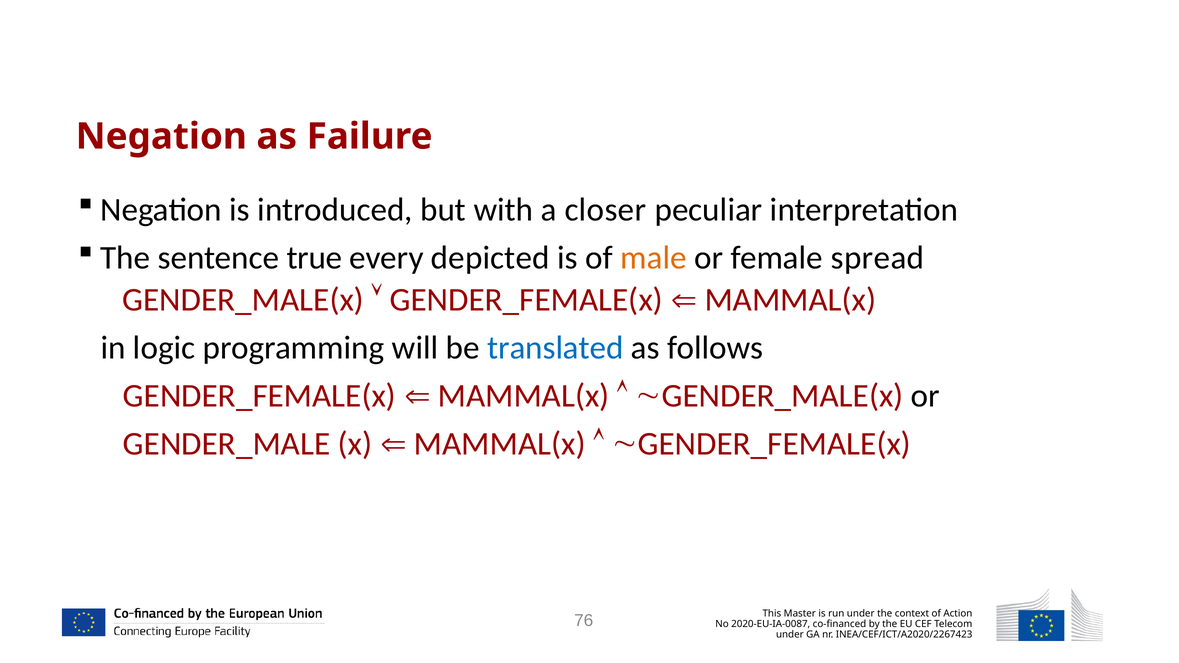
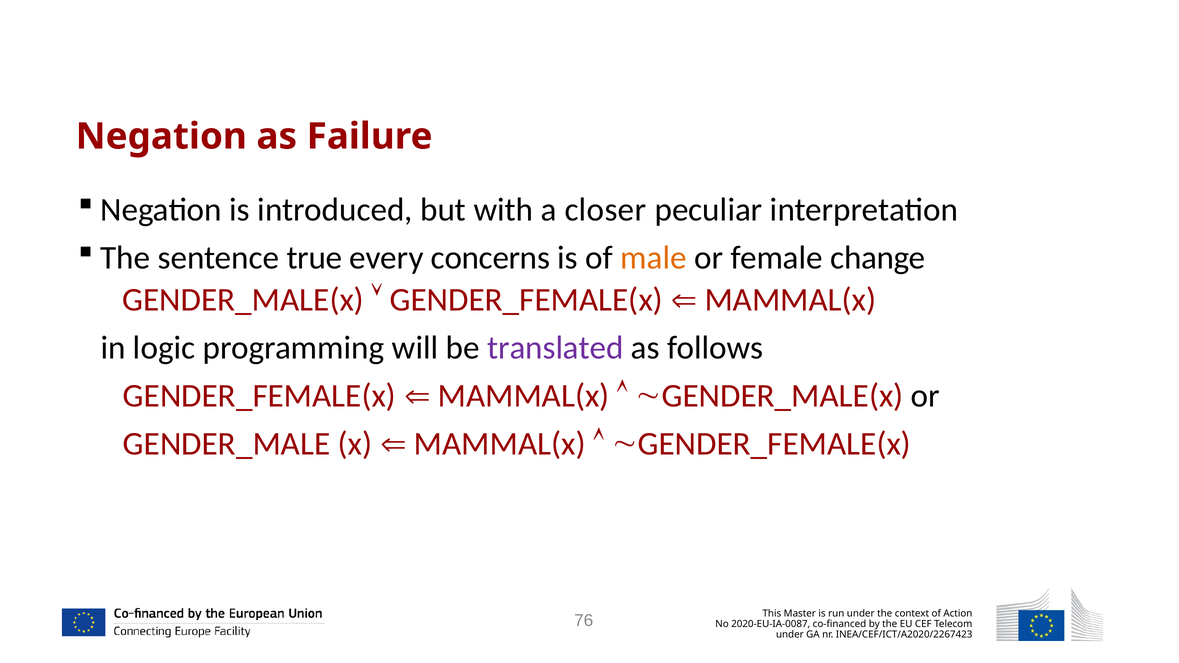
depicted: depicted -> concerns (491, 258)
spread: spread -> change (878, 258)
translated colour: blue -> purple (555, 348)
